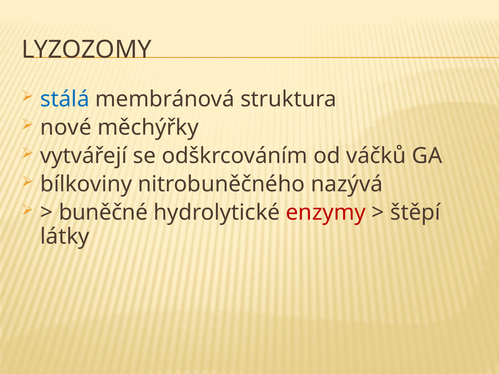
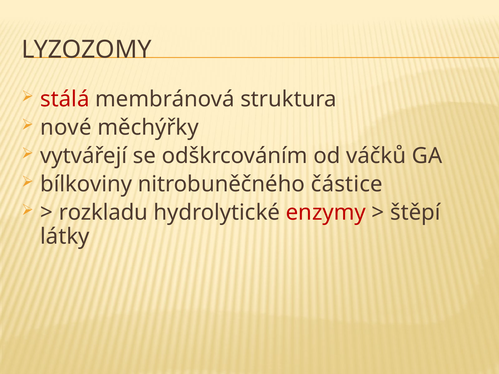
stálá colour: blue -> red (65, 99)
nazývá: nazývá -> částice (347, 184)
buněčné: buněčné -> rozkladu (103, 213)
